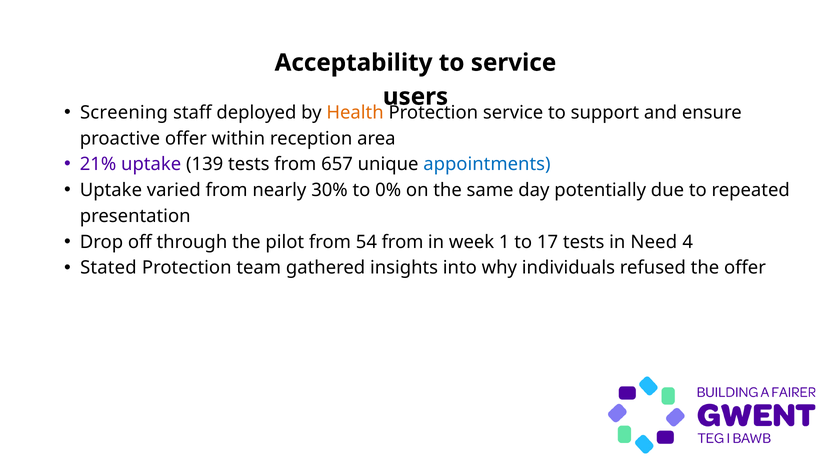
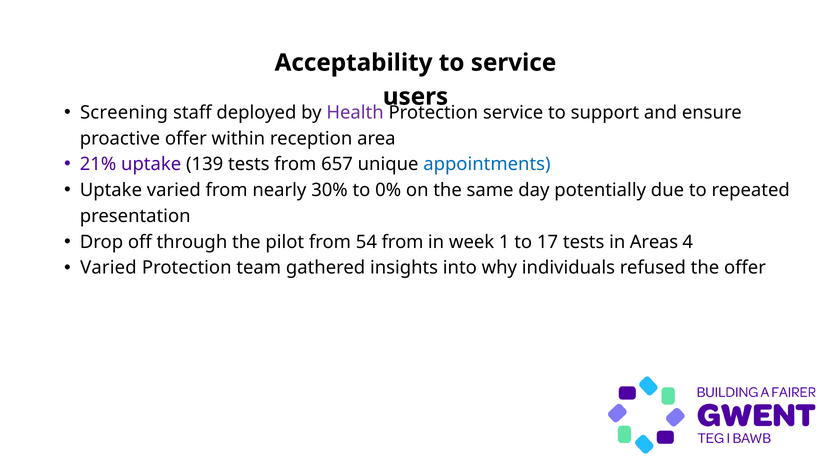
Health colour: orange -> purple (355, 112)
Need: Need -> Areas (654, 242)
Stated: Stated -> Varied (108, 268)
